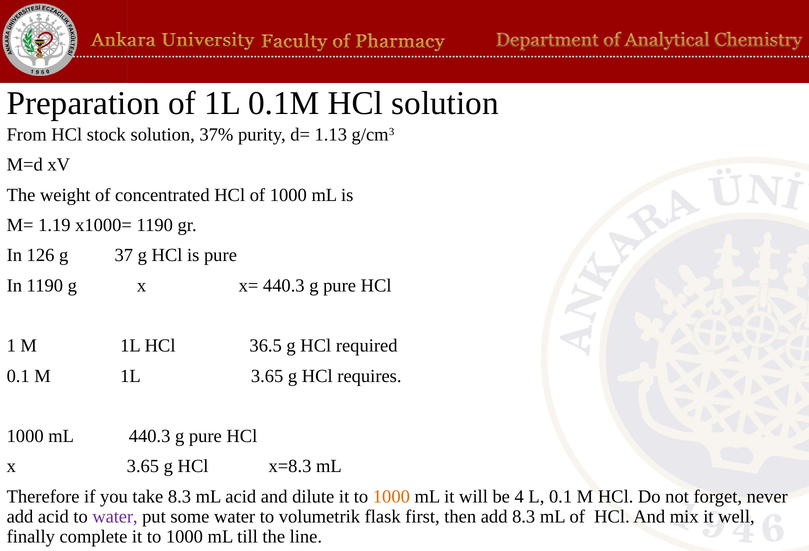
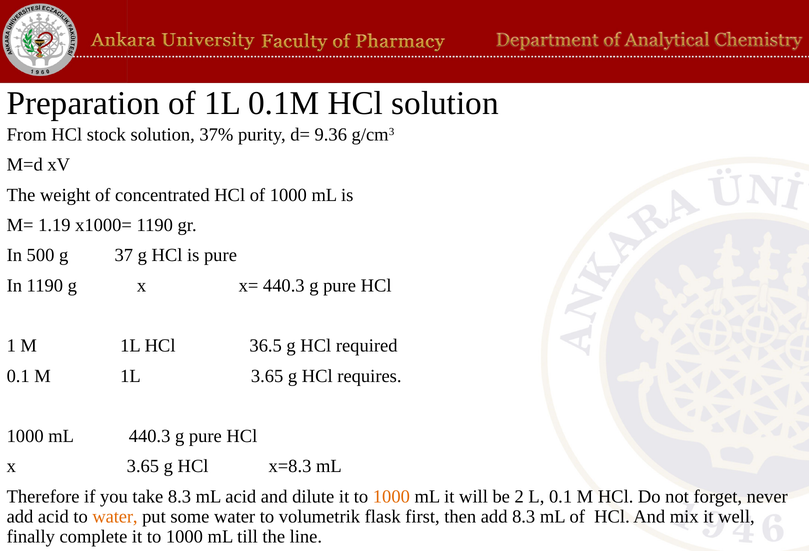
1.13: 1.13 -> 9.36 (331, 135)
126: 126 -> 500 (41, 256)
4: 4 -> 2 (519, 497)
water colour: purple -> orange (115, 517)
